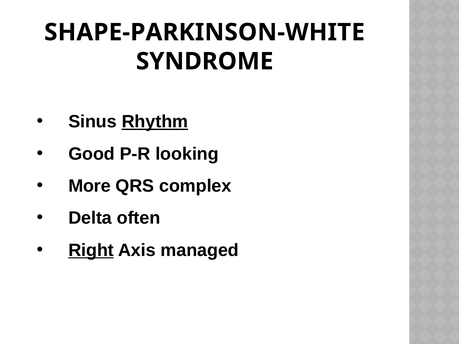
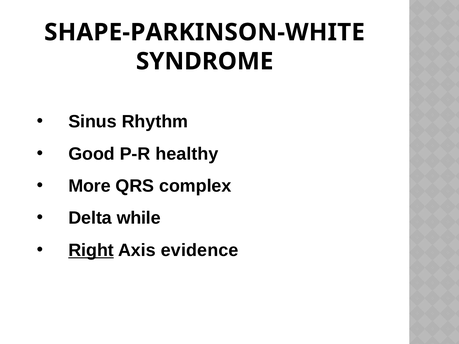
Rhythm underline: present -> none (155, 122)
looking: looking -> healthy (187, 154)
often: often -> while (139, 218)
managed: managed -> evidence (200, 250)
